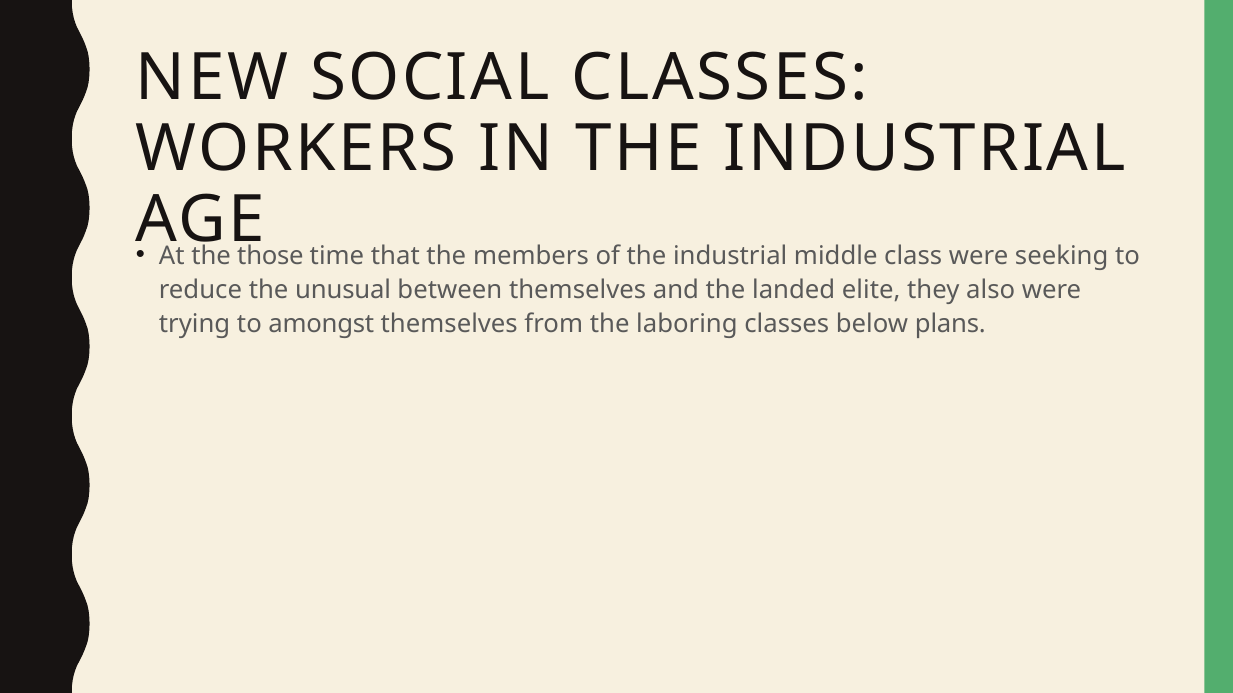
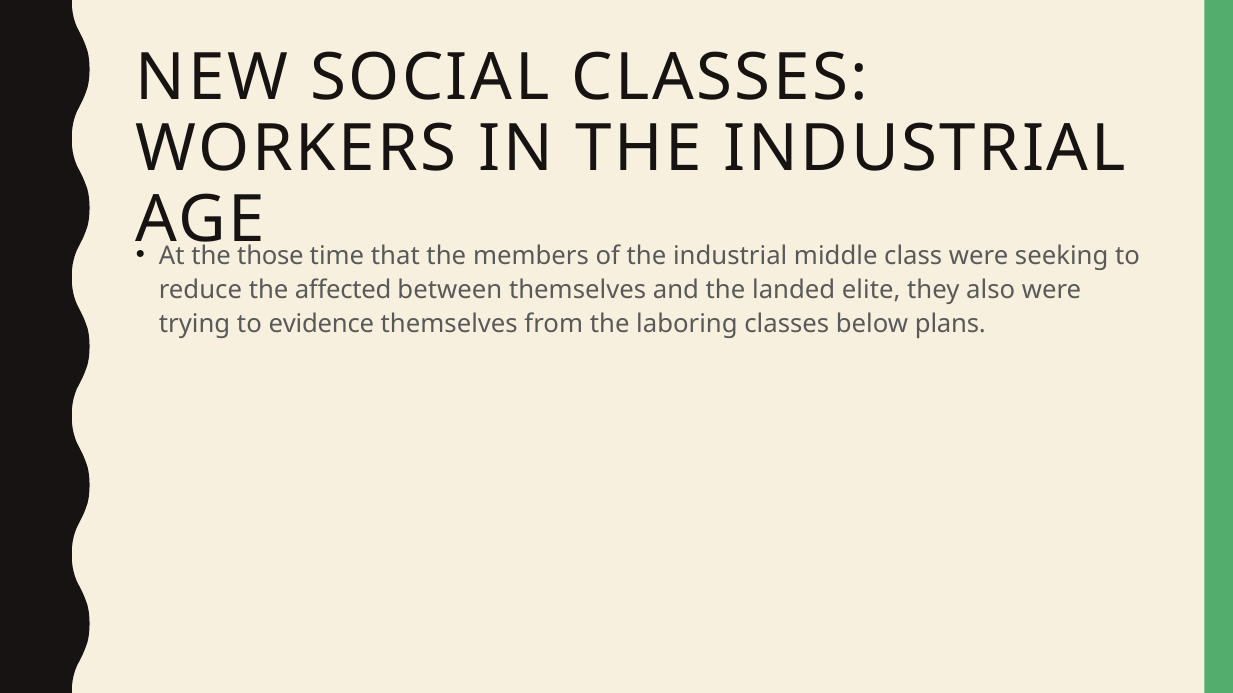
unusual: unusual -> affected (343, 290)
amongst: amongst -> evidence (321, 324)
